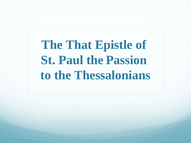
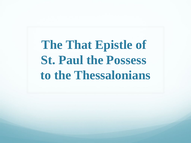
Passion: Passion -> Possess (126, 60)
